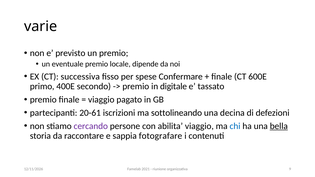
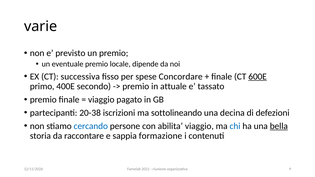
Confermare: Confermare -> Concordare (181, 77)
600E underline: none -> present (258, 77)
digitale: digitale -> attuale (173, 87)
20-61: 20-61 -> 20-38 (90, 113)
cercando colour: purple -> blue (91, 126)
fotografare: fotografare -> formazione (161, 136)
